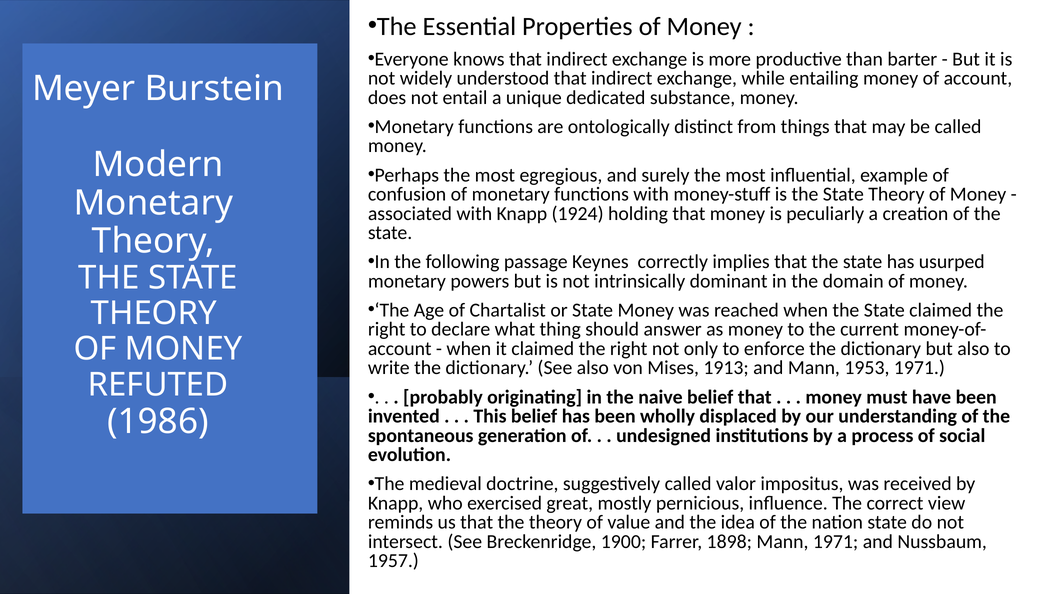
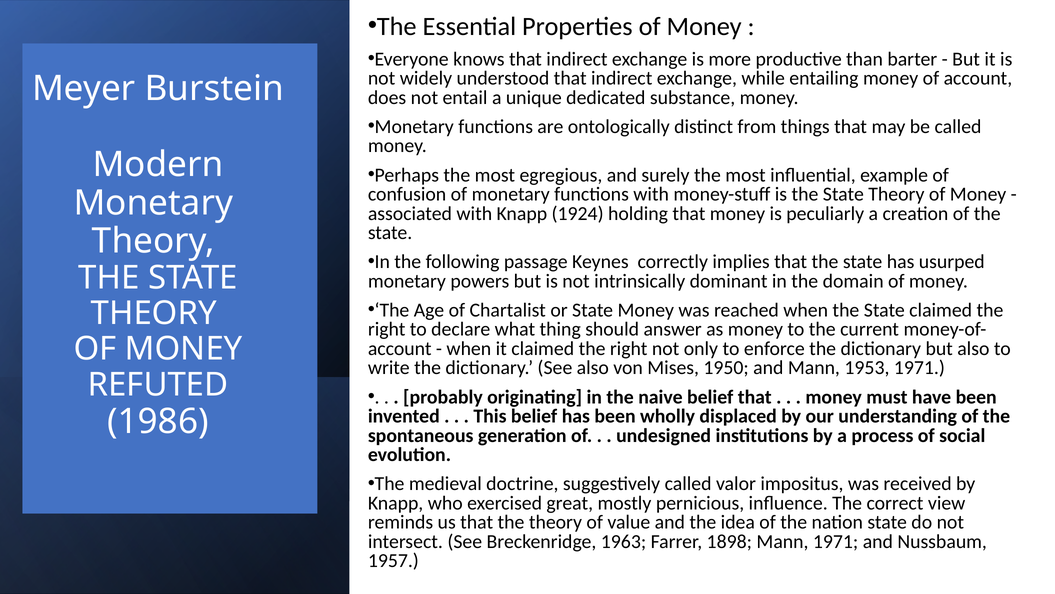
1913: 1913 -> 1950 (726, 368)
1900: 1900 -> 1963 (624, 541)
